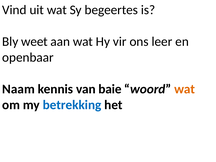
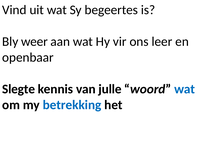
weet: weet -> weer (34, 42)
Naam: Naam -> Slegte (19, 89)
baie: baie -> julle (110, 89)
wat colour: orange -> blue (185, 89)
